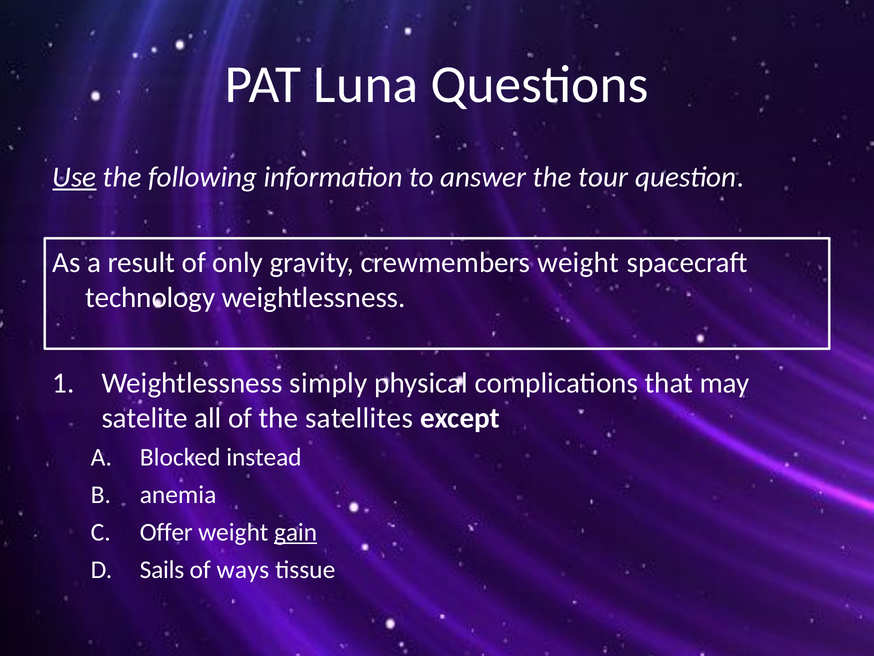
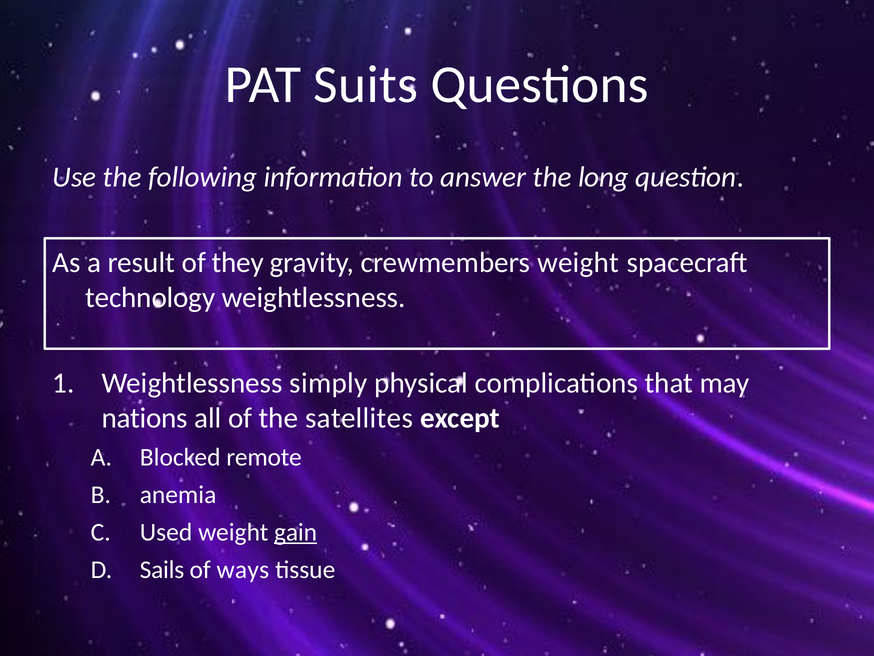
Luna: Luna -> Suits (366, 85)
Use underline: present -> none (74, 177)
tour: tour -> long (603, 177)
only: only -> they (238, 262)
satelite: satelite -> nations (145, 418)
instead: instead -> remote (264, 457)
Offer: Offer -> Used (166, 532)
